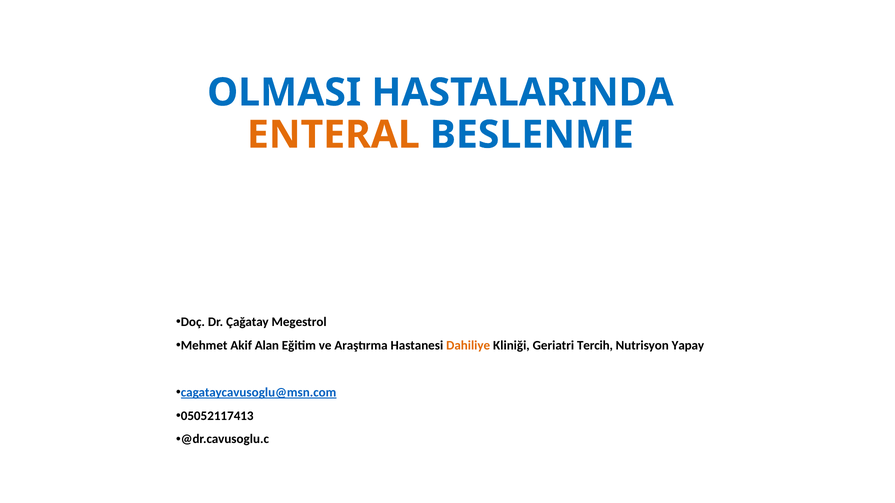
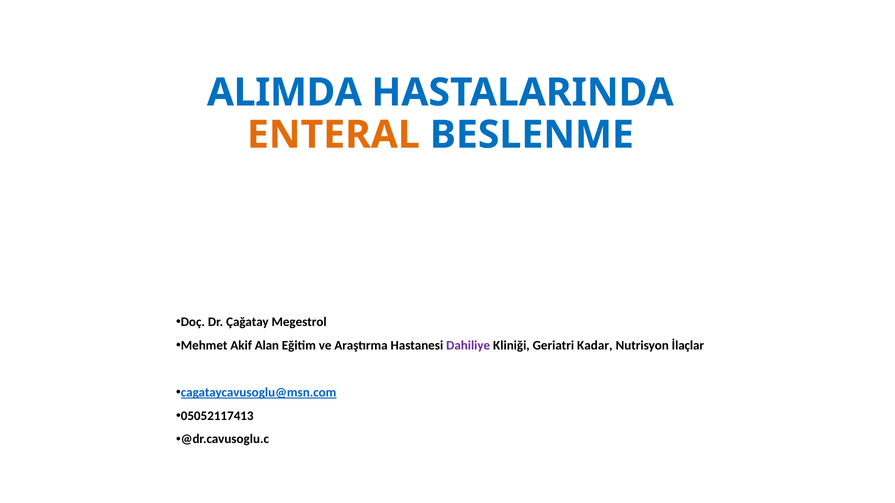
OLMASI: OLMASI -> ALIMDA (284, 93)
Dahiliye colour: orange -> purple (468, 346)
Tercih: Tercih -> Kadar (595, 346)
Yapay: Yapay -> İlaçlar (688, 346)
